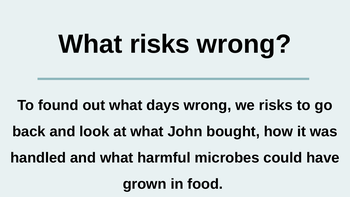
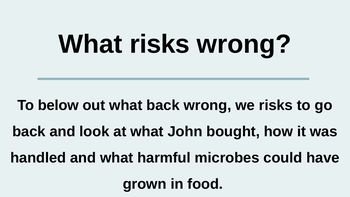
found: found -> below (58, 105)
what days: days -> back (163, 105)
